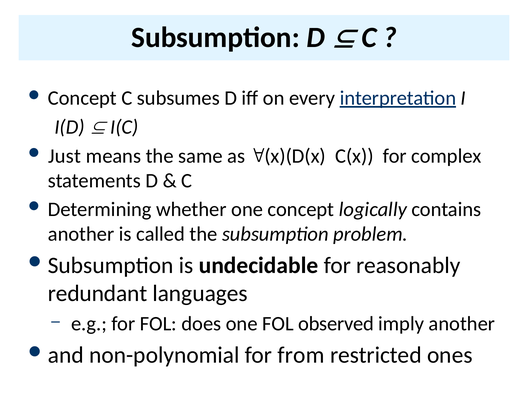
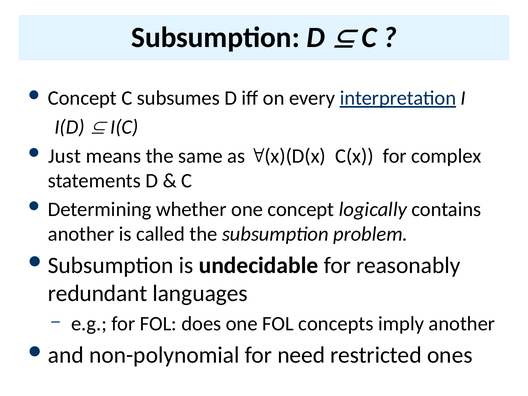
observed: observed -> concepts (336, 324)
from: from -> need (301, 355)
